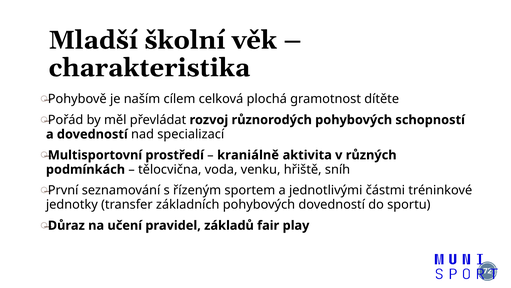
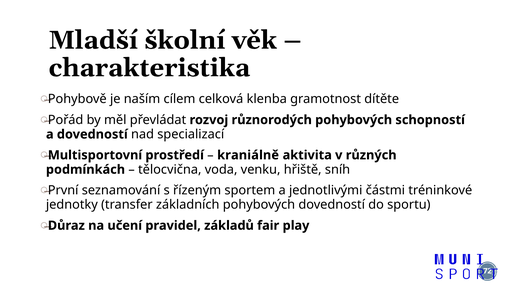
plochá: plochá -> klenba (267, 99)
